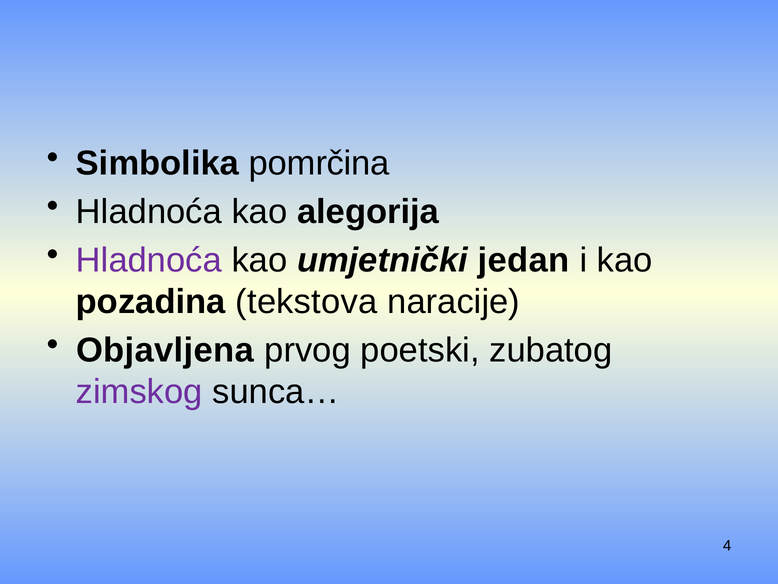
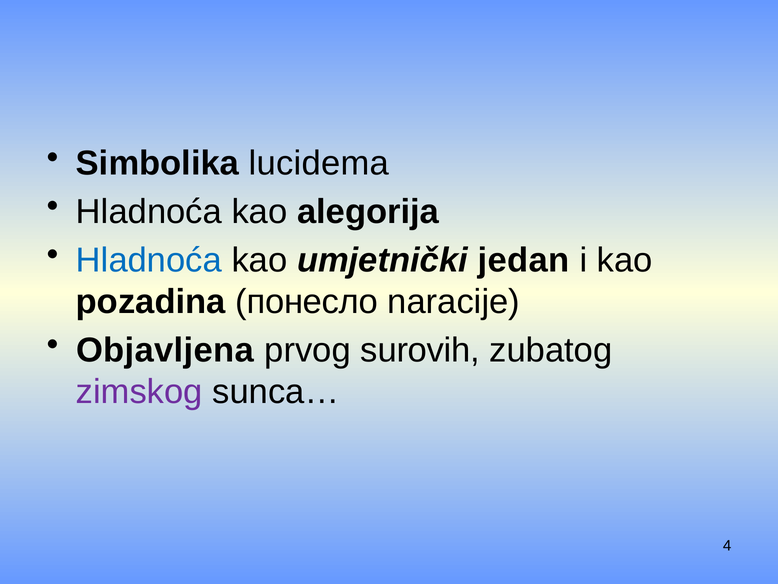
pomrčina: pomrčina -> lucidema (319, 163)
Hladnoća colour: purple -> blue (149, 260)
tekstova: tekstova -> понесло (307, 302)
poetski: poetski -> surovih (420, 350)
